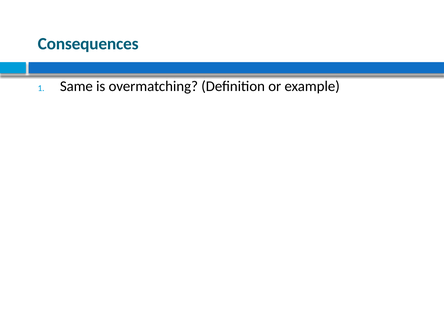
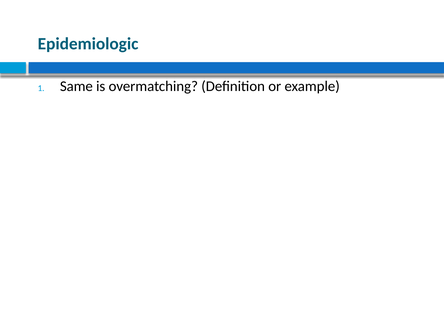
Consequences: Consequences -> Epidemiologic (88, 44)
